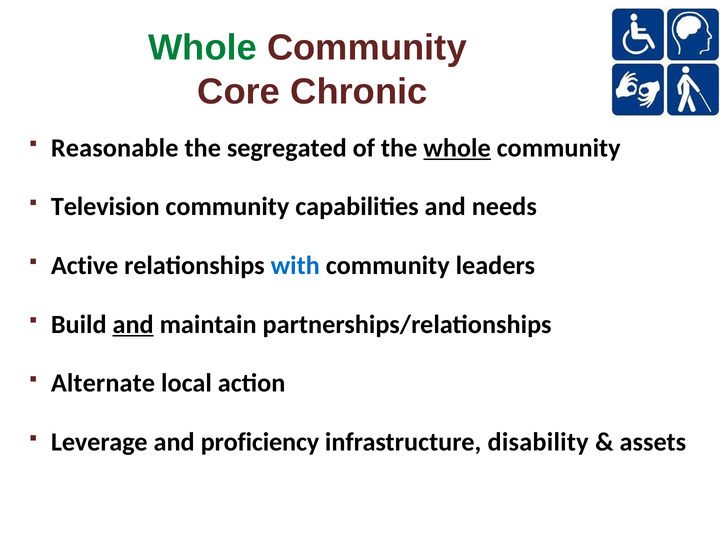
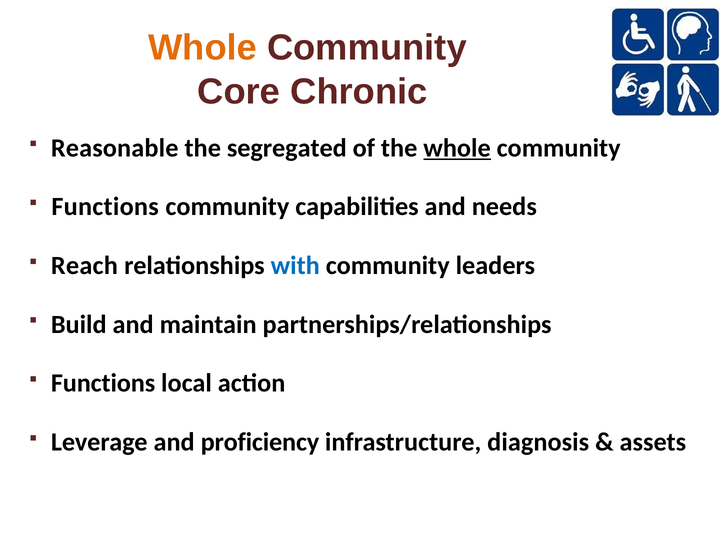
Whole colour: green -> orange (203, 48)
Television: Television -> Functions (105, 207)
Active: Active -> Reach (84, 266)
and underline: present -> none (133, 325)
Alternate: Alternate -> Functions (103, 383)
disability: disability -> diagnosis (538, 442)
